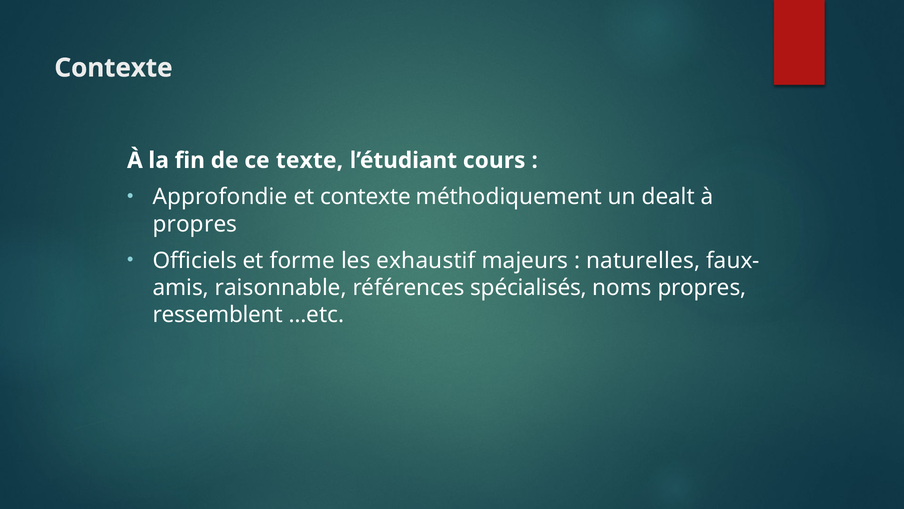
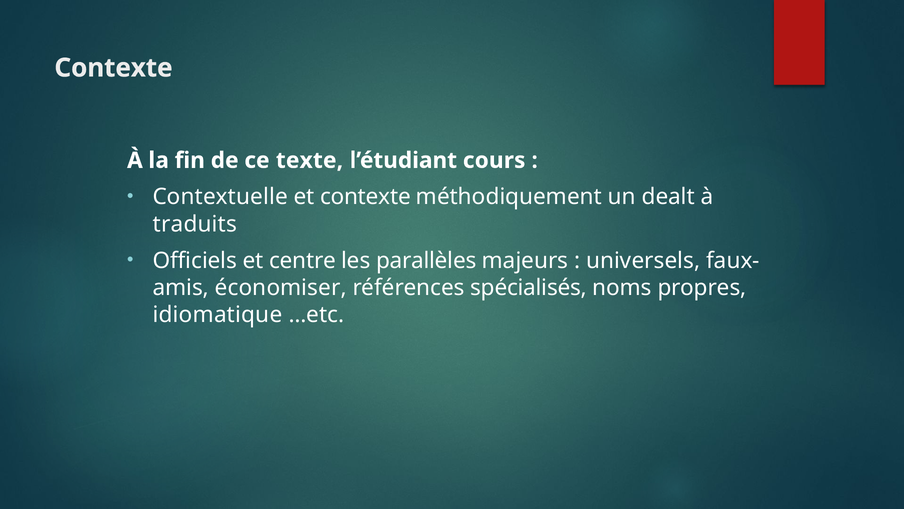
Approfondie: Approfondie -> Contextuelle (220, 197)
propres: propres -> traduits (195, 224)
forme: forme -> centre (303, 260)
exhaustif: exhaustif -> parallèles (426, 260)
naturelles: naturelles -> universels (643, 260)
raisonnable: raisonnable -> économiser (281, 288)
ressemblent: ressemblent -> idiomatique (217, 315)
